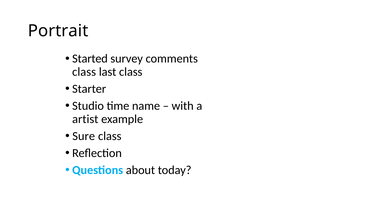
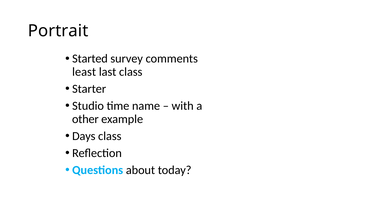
class: class -> least (84, 72)
artist: artist -> other (85, 119)
Sure: Sure -> Days (84, 136)
